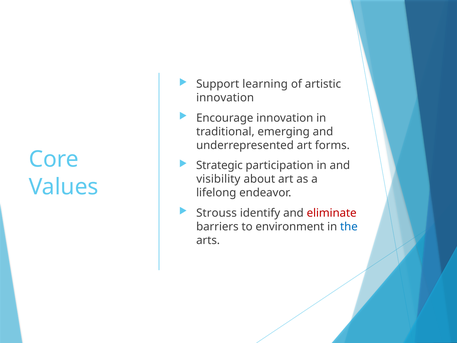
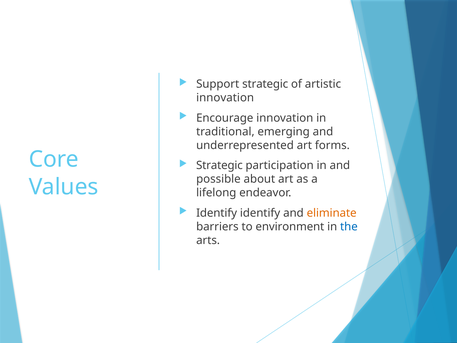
Support learning: learning -> strategic (265, 84)
visibility: visibility -> possible (218, 179)
Strouss: Strouss -> Identify (217, 213)
eliminate colour: red -> orange (332, 213)
